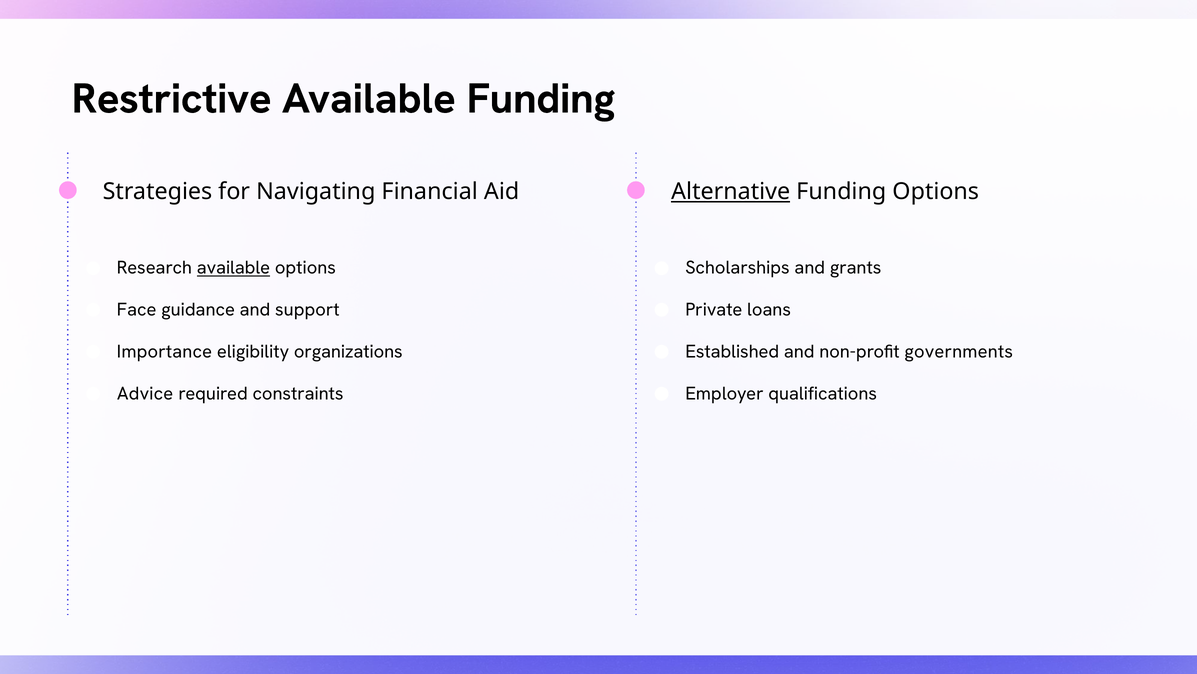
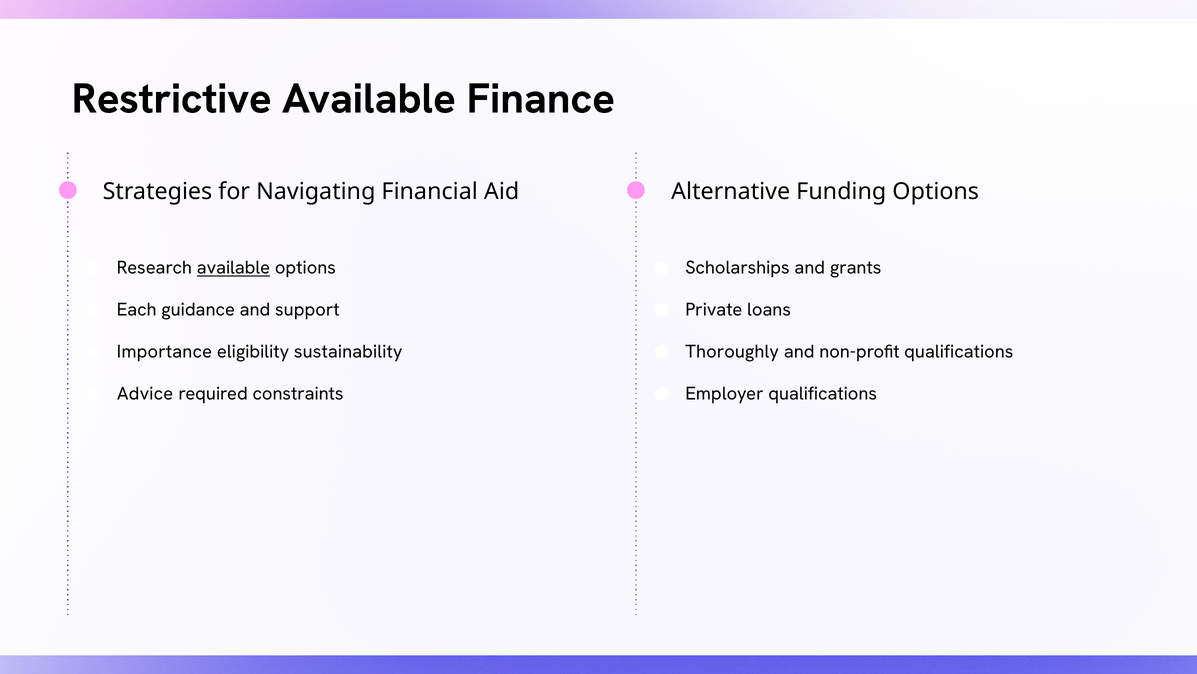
Available Funding: Funding -> Finance (541, 99)
Alternative underline: present -> none (731, 192)
Face: Face -> Each (137, 310)
organizations: organizations -> sustainability (348, 351)
Established: Established -> Thoroughly (732, 351)
non-profit governments: governments -> qualifications (959, 351)
